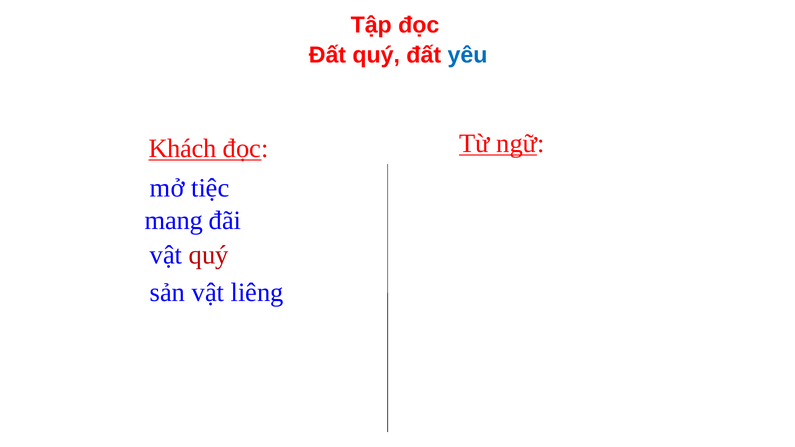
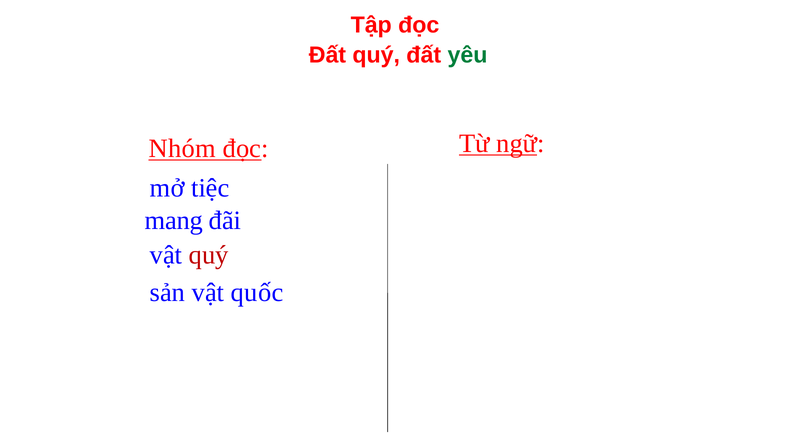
yêu colour: blue -> green (467, 55)
Khách: Khách -> Nhóm (182, 148)
liêng: liêng -> quốc (257, 292)
